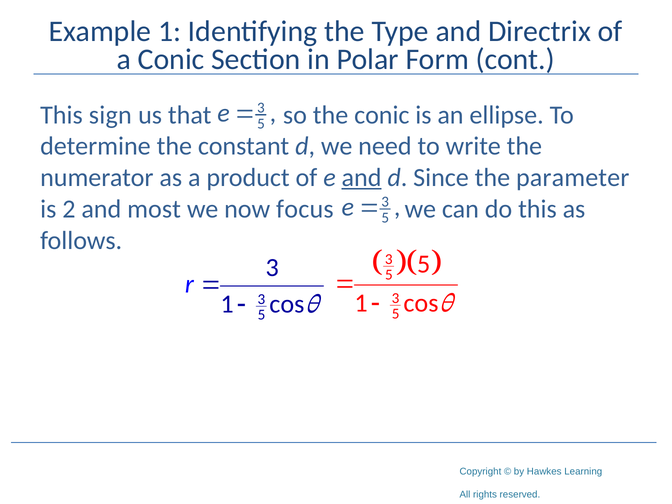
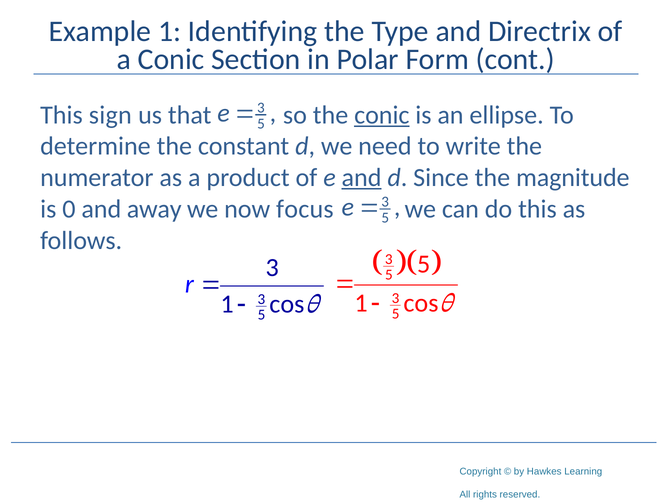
conic underline: none -> present (382, 115)
parameter: parameter -> magnitude (573, 178)
2: 2 -> 0 (69, 209)
most: most -> away (154, 209)
